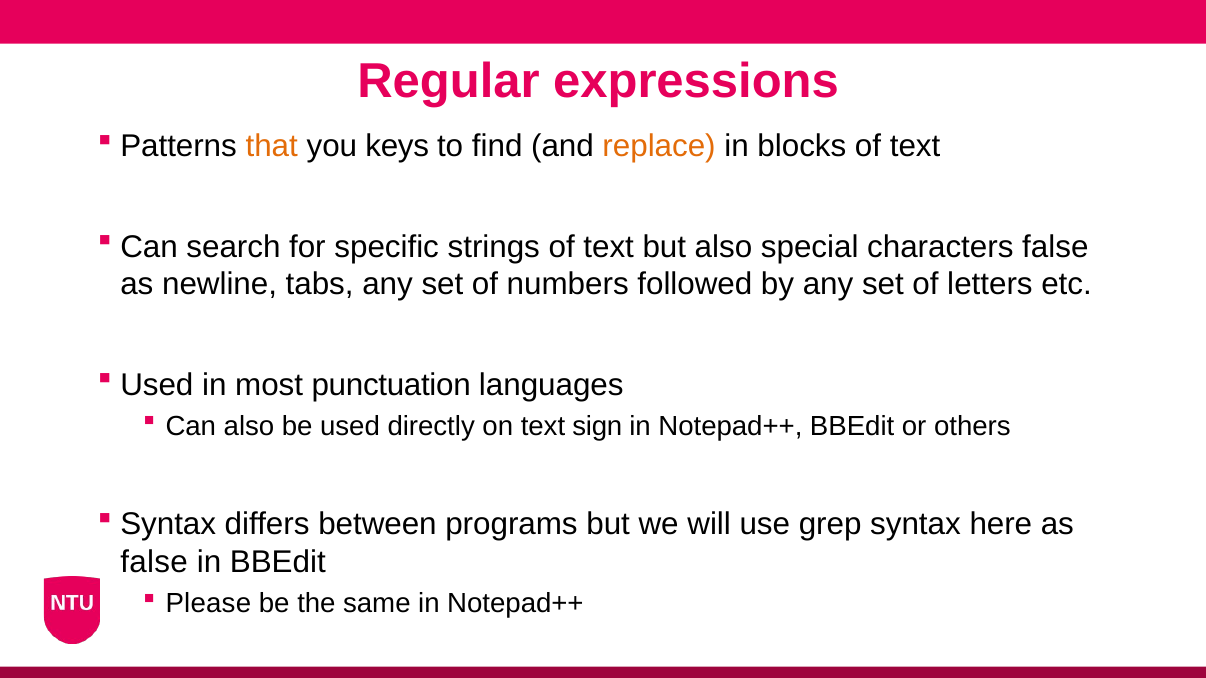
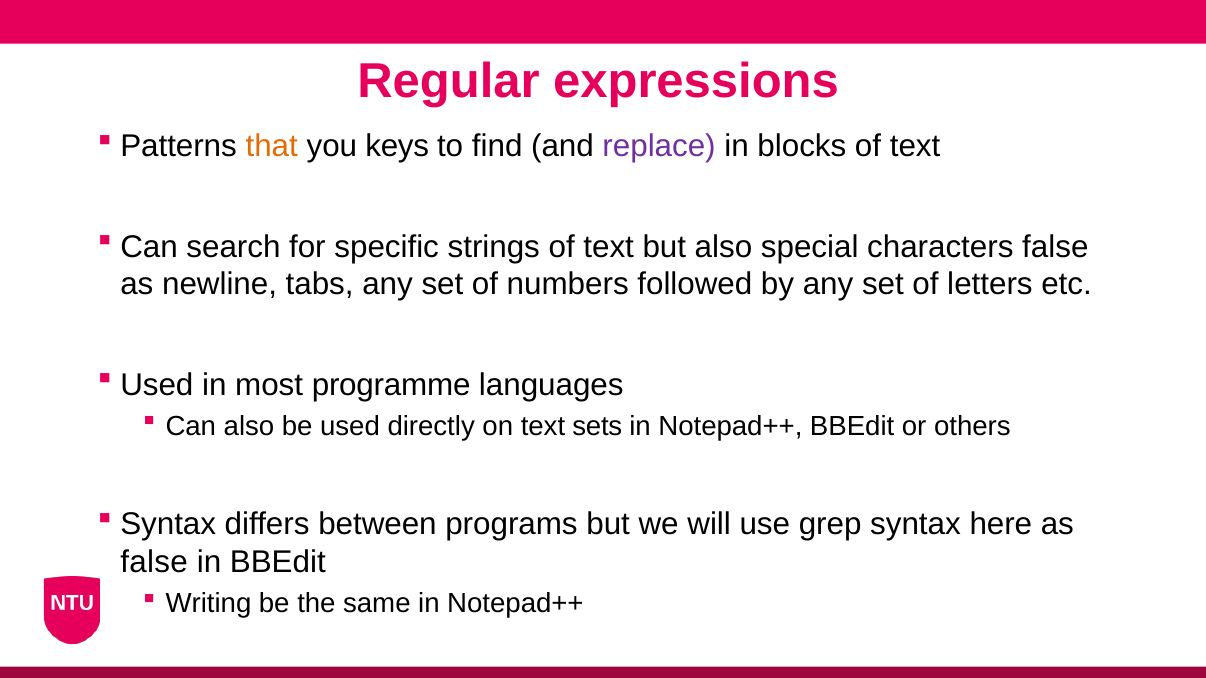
replace colour: orange -> purple (659, 146)
punctuation: punctuation -> programme (391, 385)
sign: sign -> sets (597, 426)
Please: Please -> Writing (208, 604)
